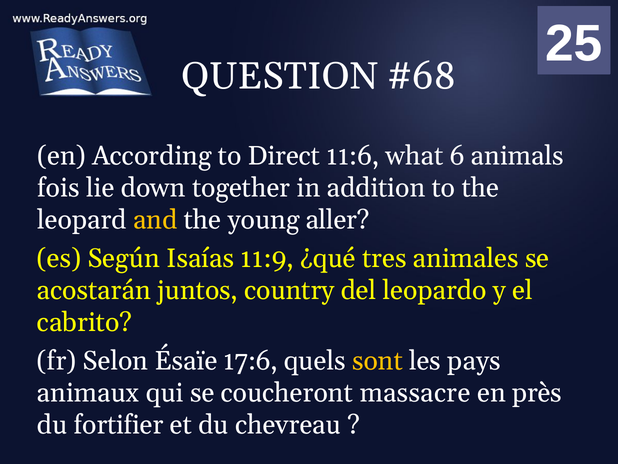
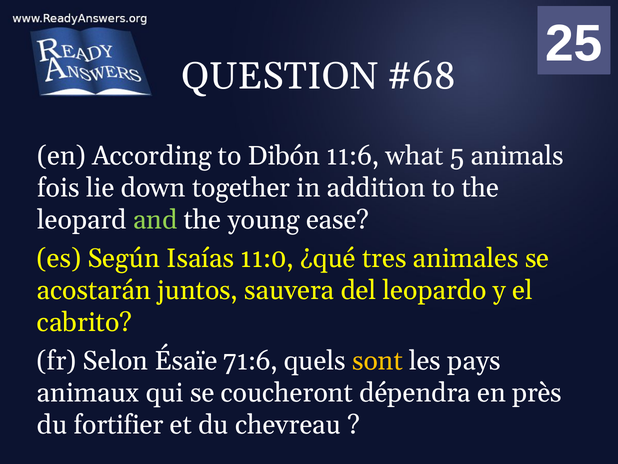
Direct: Direct -> Dibón (284, 156)
6: 6 -> 5 (457, 156)
and colour: yellow -> light green (155, 220)
aller: aller -> ease (338, 220)
11:9: 11:9 -> 11:0 (267, 258)
country: country -> sauvera (289, 290)
17:6: 17:6 -> 71:6 (251, 361)
massacre: massacre -> dépendra (415, 393)
